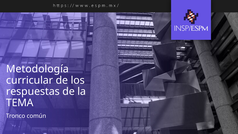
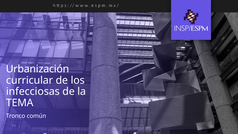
Metodología: Metodología -> Urbanización (38, 69)
respuestas: respuestas -> infecciosas (33, 91)
